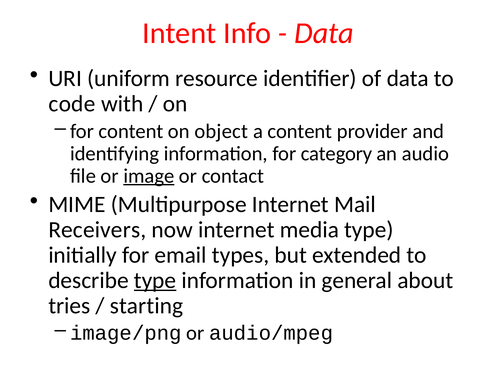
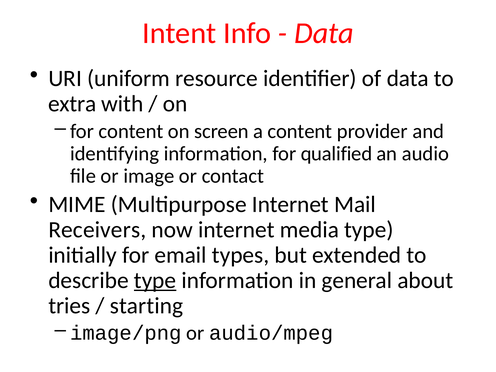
code: code -> extra (72, 104)
object: object -> screen (221, 131)
category: category -> qualified (336, 154)
image underline: present -> none (149, 176)
